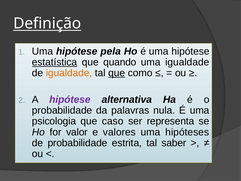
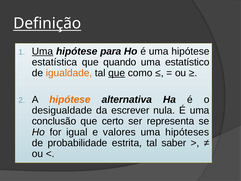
Uma underline: none -> present (43, 51)
pela: pela -> para (111, 51)
estatística underline: present -> none (55, 62)
uma igualdade: igualdade -> estatístico (187, 62)
hipótese colour: purple -> orange (70, 99)
probabilidade: probabilidade -> desigualdade (62, 110)
palavras: palavras -> escrever (130, 110)
psicologia: psicologia -> conclusão (54, 121)
caso: caso -> certo (113, 121)
valor: valor -> igual (77, 132)
